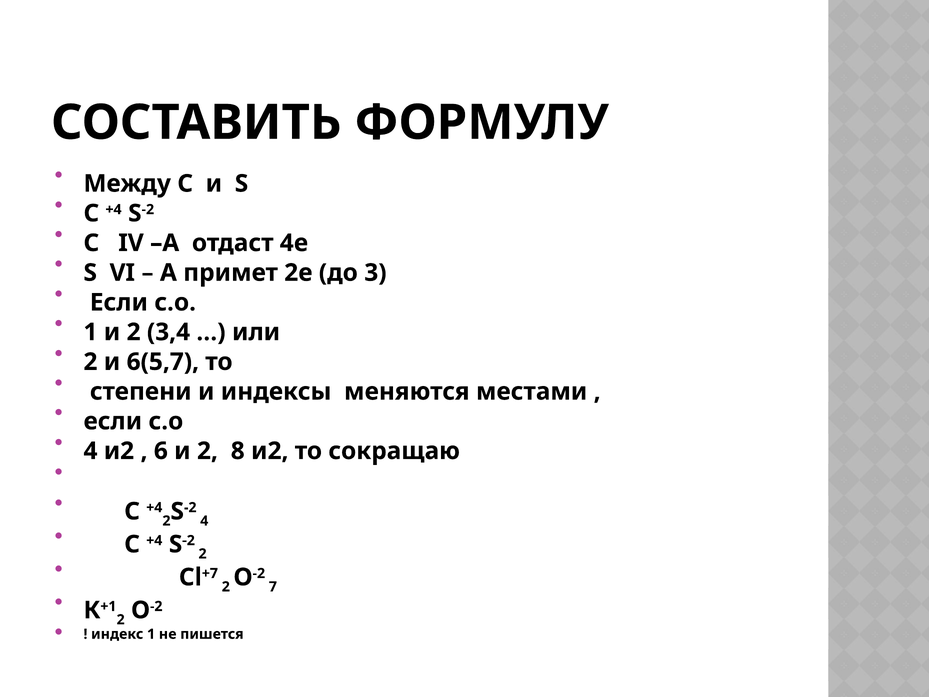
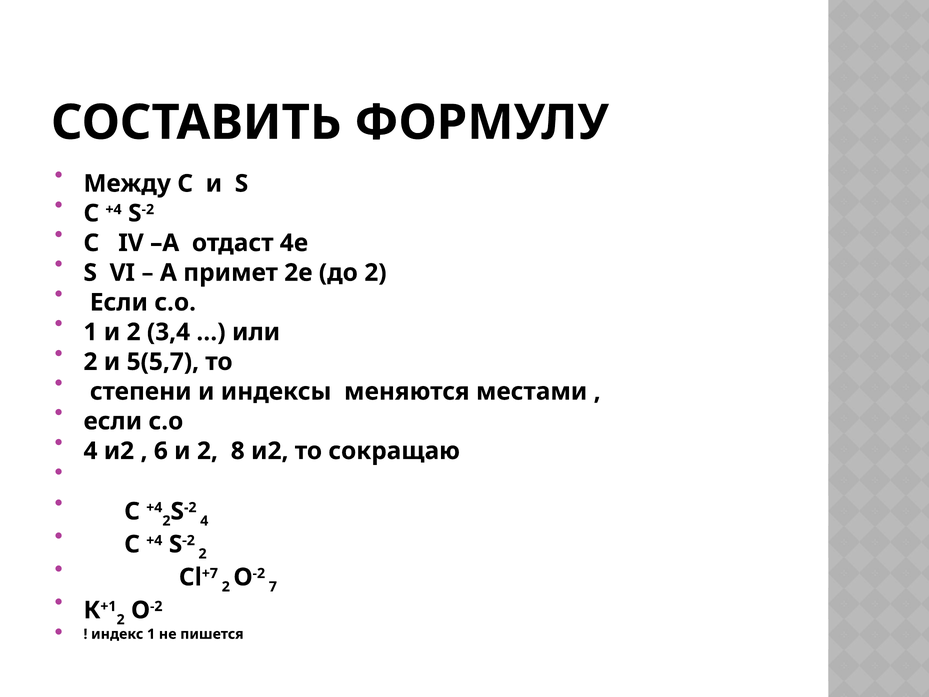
до 3: 3 -> 2 (375, 273)
6(5,7: 6(5,7 -> 5(5,7 (163, 362)
